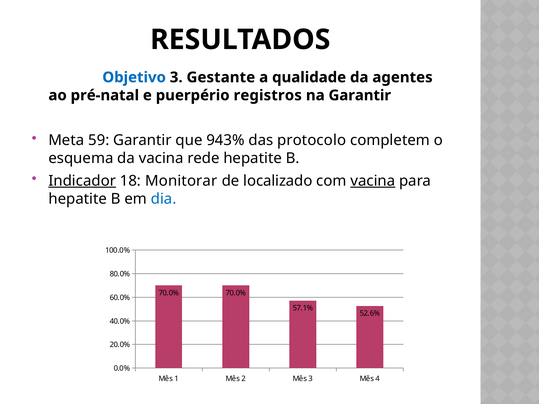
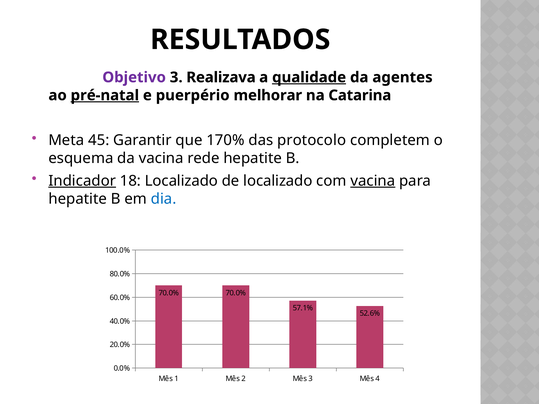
Objetivo colour: blue -> purple (134, 77)
Gestante: Gestante -> Realizava (221, 77)
qualidade underline: none -> present (309, 77)
pré-natal underline: none -> present (105, 95)
registros: registros -> melhorar (268, 95)
na Garantir: Garantir -> Catarina (360, 95)
59: 59 -> 45 (99, 140)
943%: 943% -> 170% (225, 140)
18 Monitorar: Monitorar -> Localizado (181, 181)
